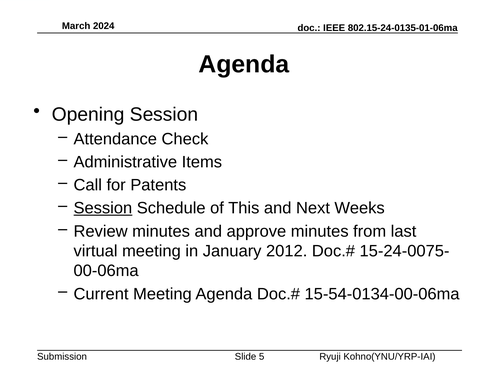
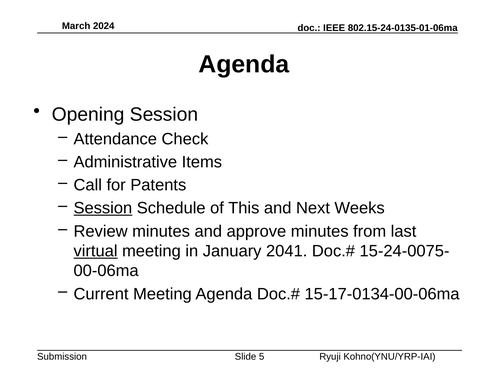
virtual underline: none -> present (96, 251)
2012: 2012 -> 2041 (287, 251)
15-54-0134-00-06ma: 15-54-0134-00-06ma -> 15-17-0134-00-06ma (382, 294)
